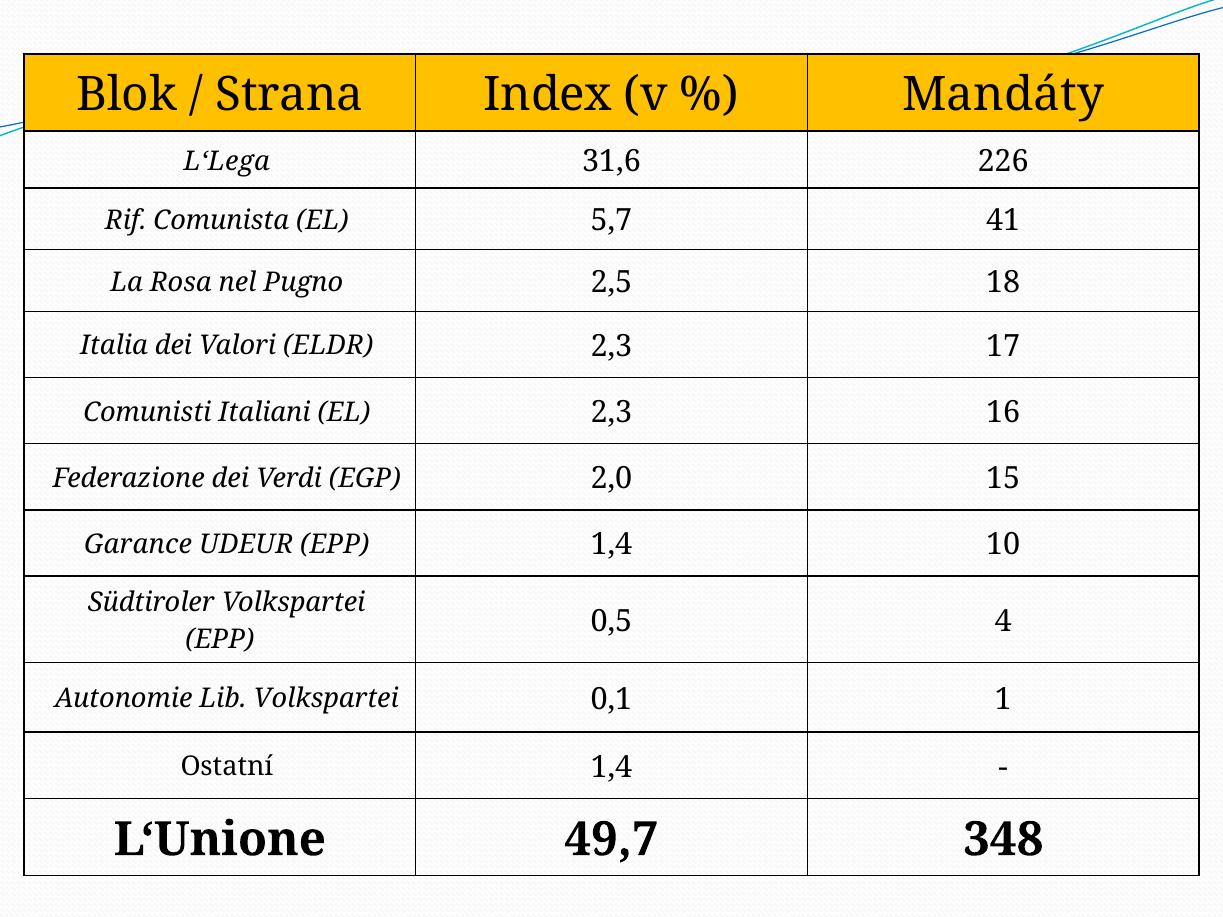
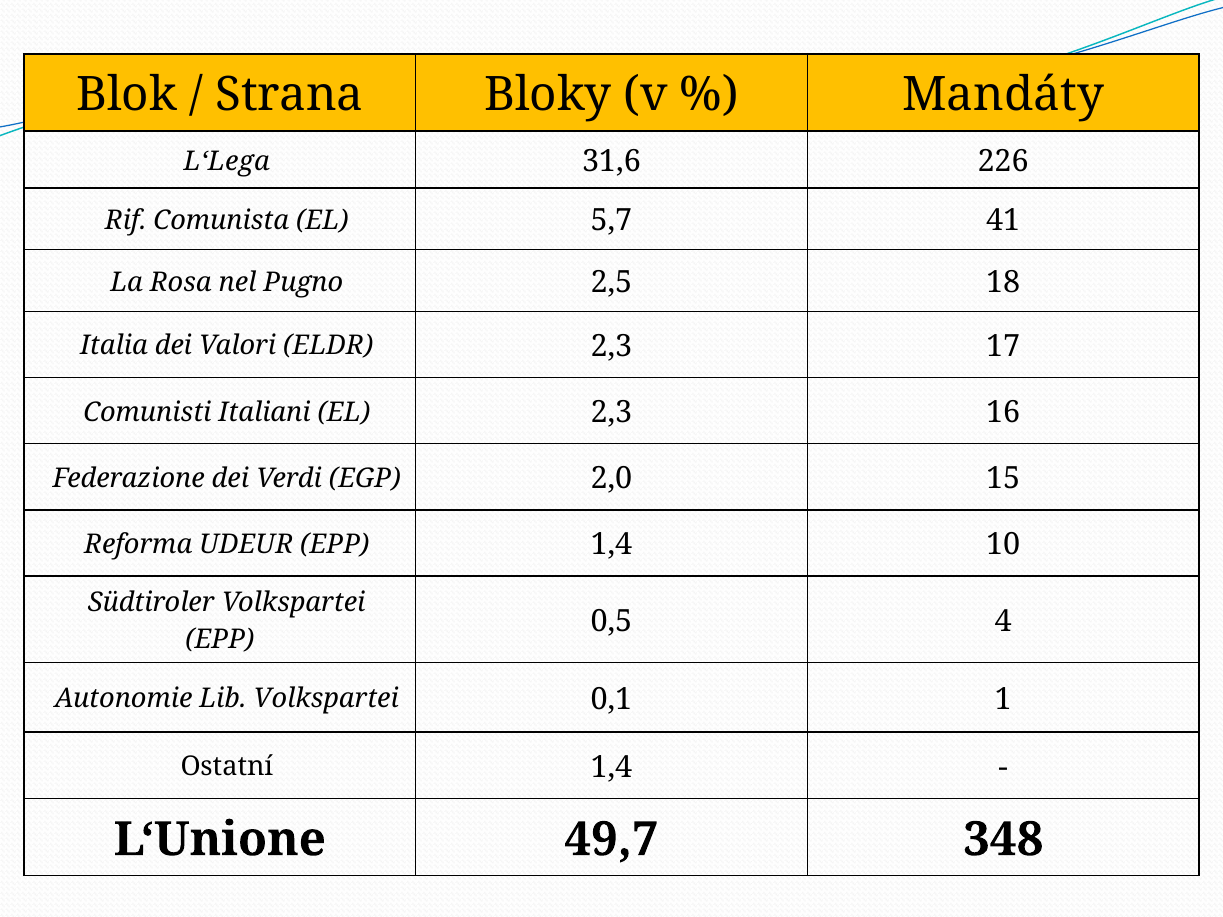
Index: Index -> Bloky (548, 95)
Garance: Garance -> Reforma (138, 545)
